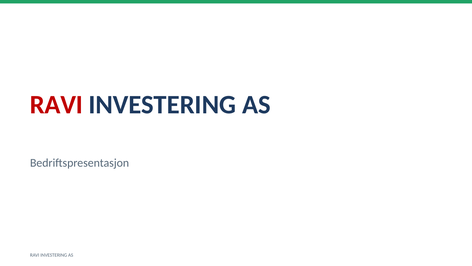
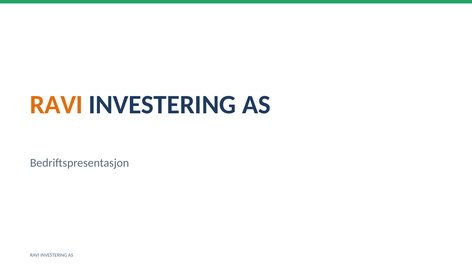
RAVI colour: red -> orange (56, 105)
